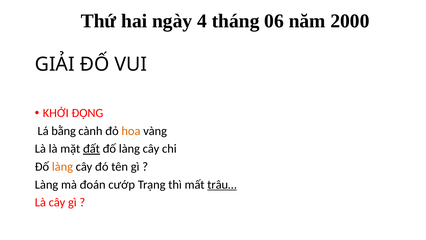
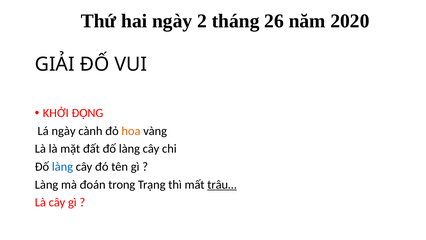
4: 4 -> 2 (202, 21)
06: 06 -> 26 (274, 21)
2000: 2000 -> 2020 (350, 21)
Lá bằng: bằng -> ngày (64, 131)
đất underline: present -> none (91, 149)
làng colour: orange -> blue (62, 166)
cướp: cướp -> trong (122, 184)
